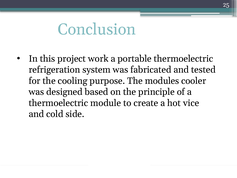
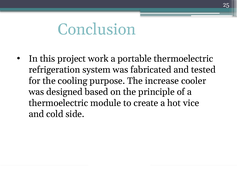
modules: modules -> increase (162, 81)
